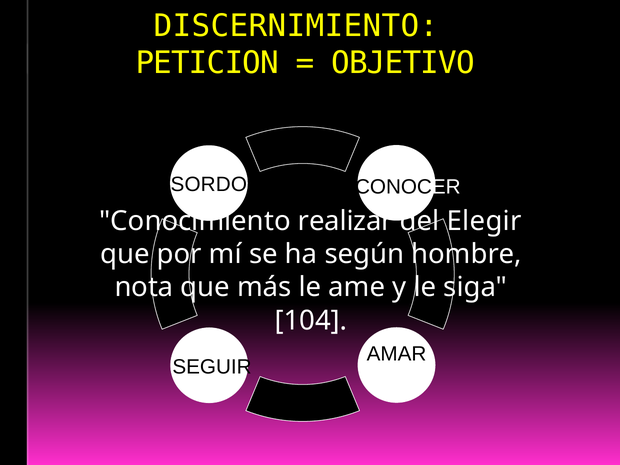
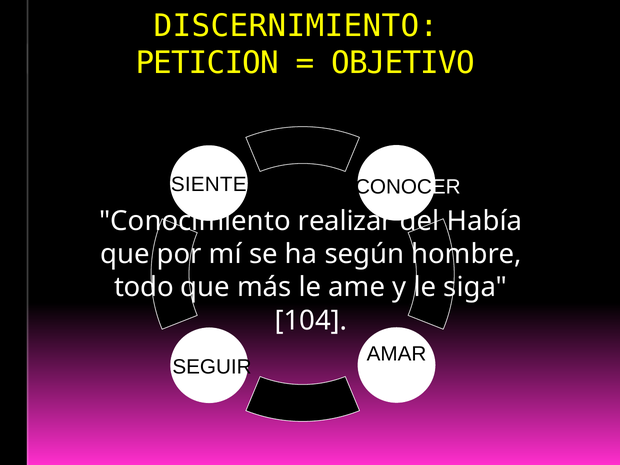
SORDO: SORDO -> SIENTE (209, 184)
Elegir: Elegir -> Había (484, 221)
nota: nota -> todo (144, 287)
